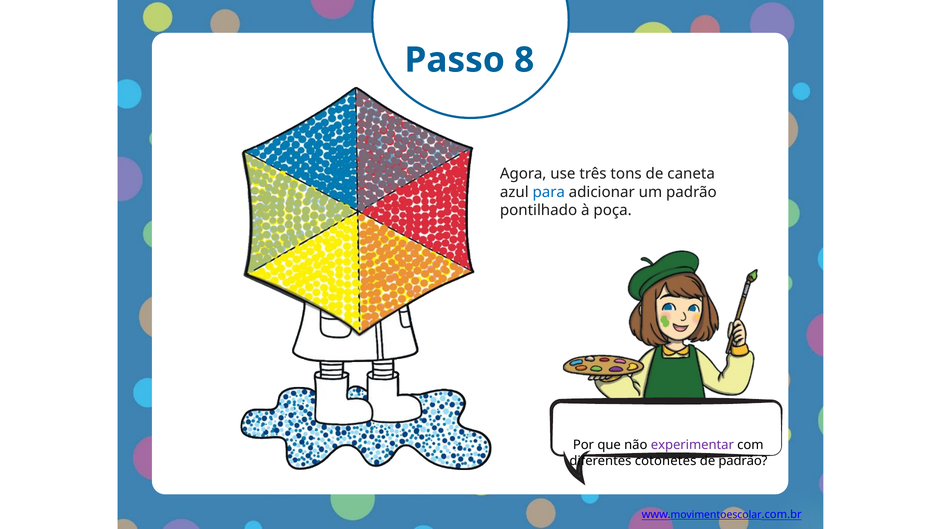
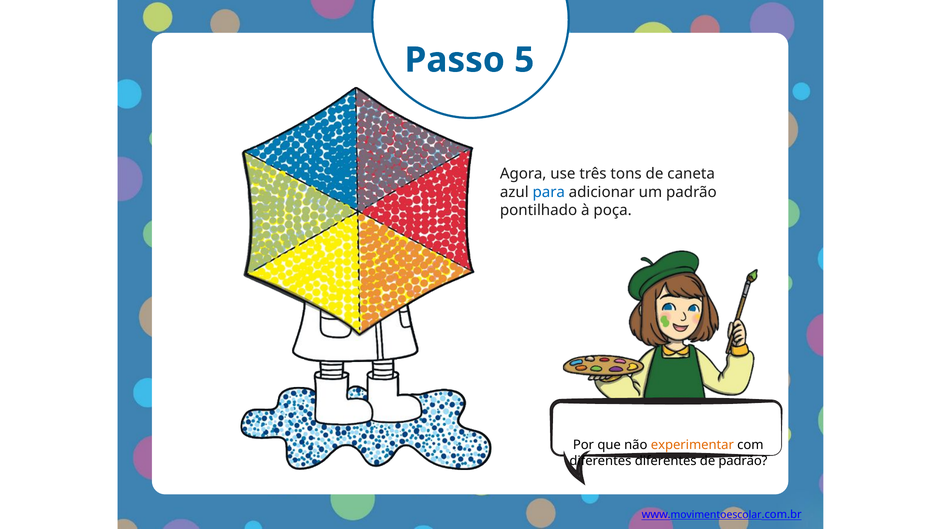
8: 8 -> 5 (524, 60)
experimentar colour: purple -> orange (692, 445)
diferentes cotonetes: cotonetes -> diferentes (666, 461)
